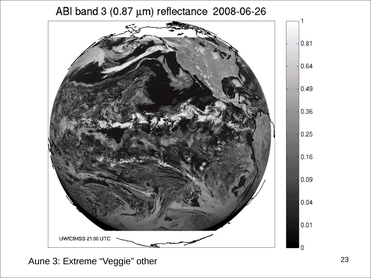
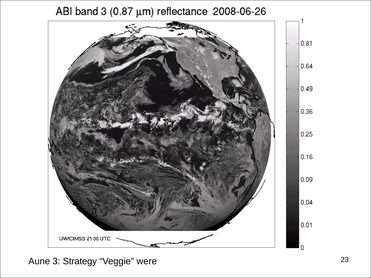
Extreme: Extreme -> Strategy (80, 262)
other: other -> were (147, 262)
